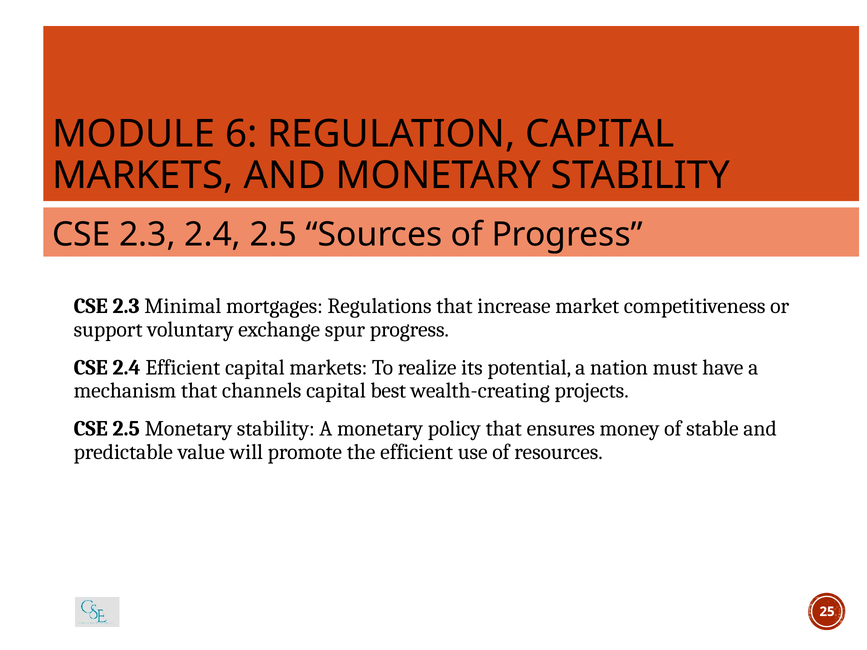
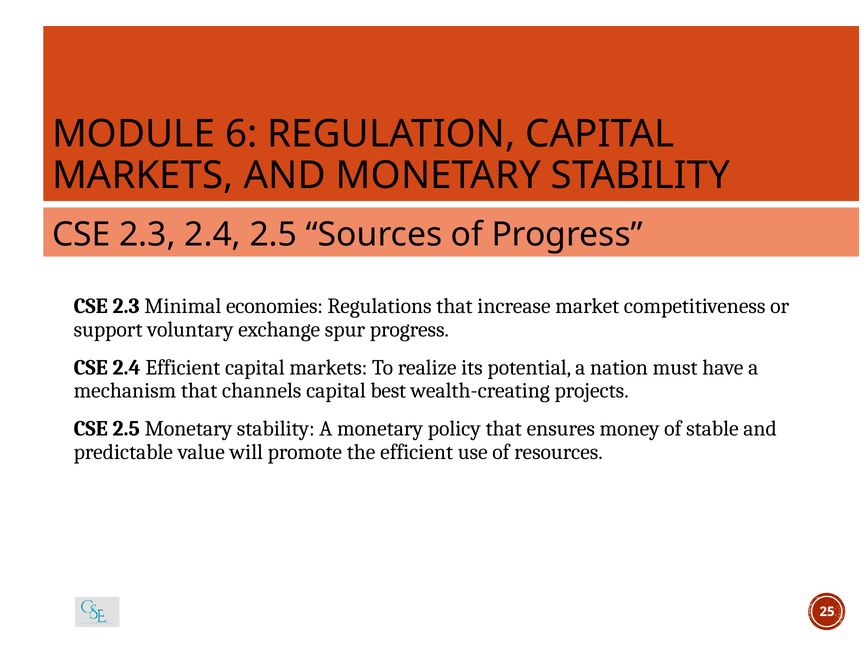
mortgages: mortgages -> economies (275, 306)
